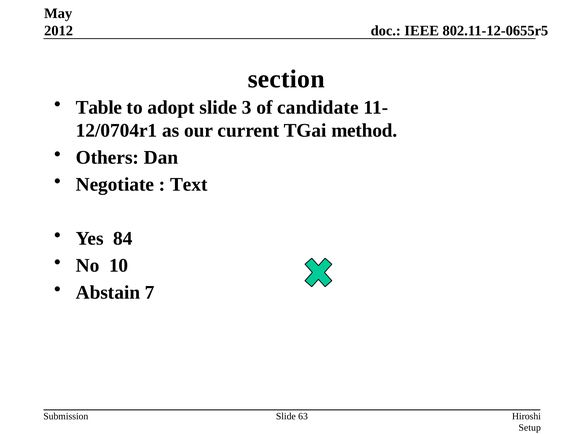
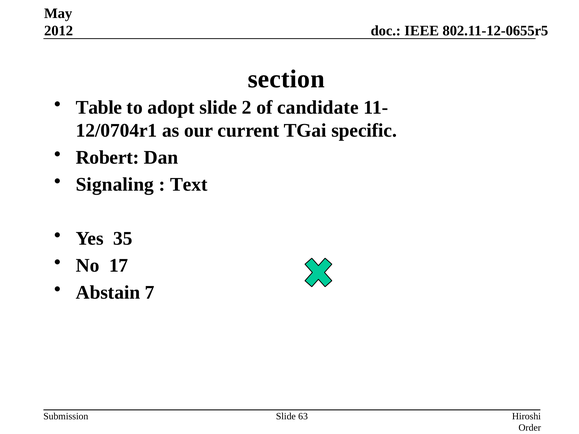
3: 3 -> 2 (247, 108)
method: method -> specific (364, 131)
Others: Others -> Robert (107, 158)
Negotiate: Negotiate -> Signaling (115, 185)
84: 84 -> 35 (123, 239)
10: 10 -> 17 (119, 266)
Setup: Setup -> Order (530, 428)
